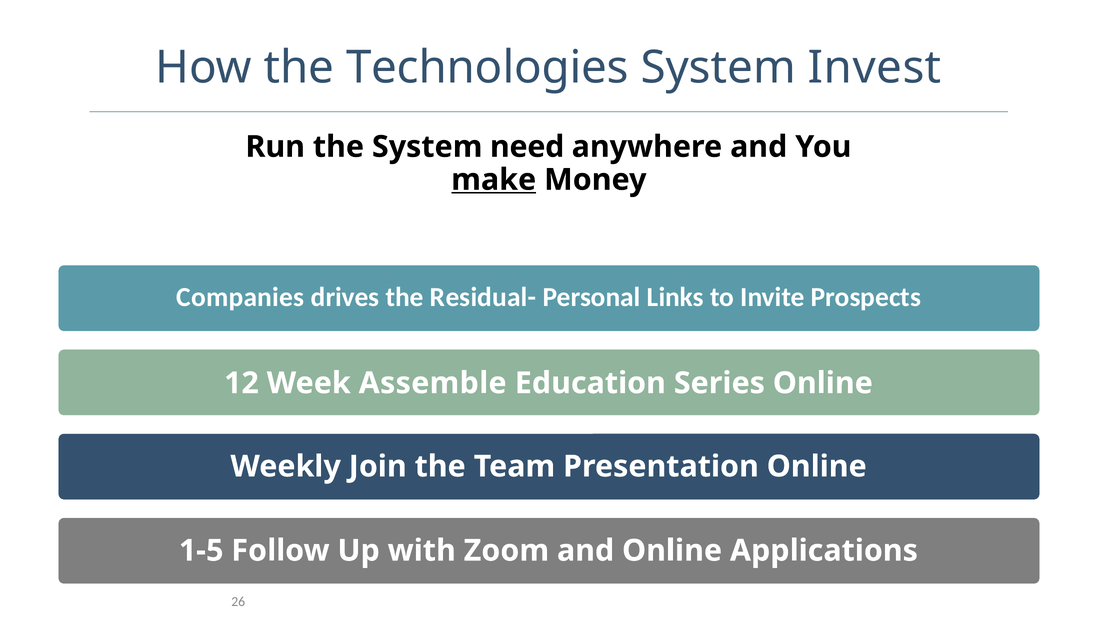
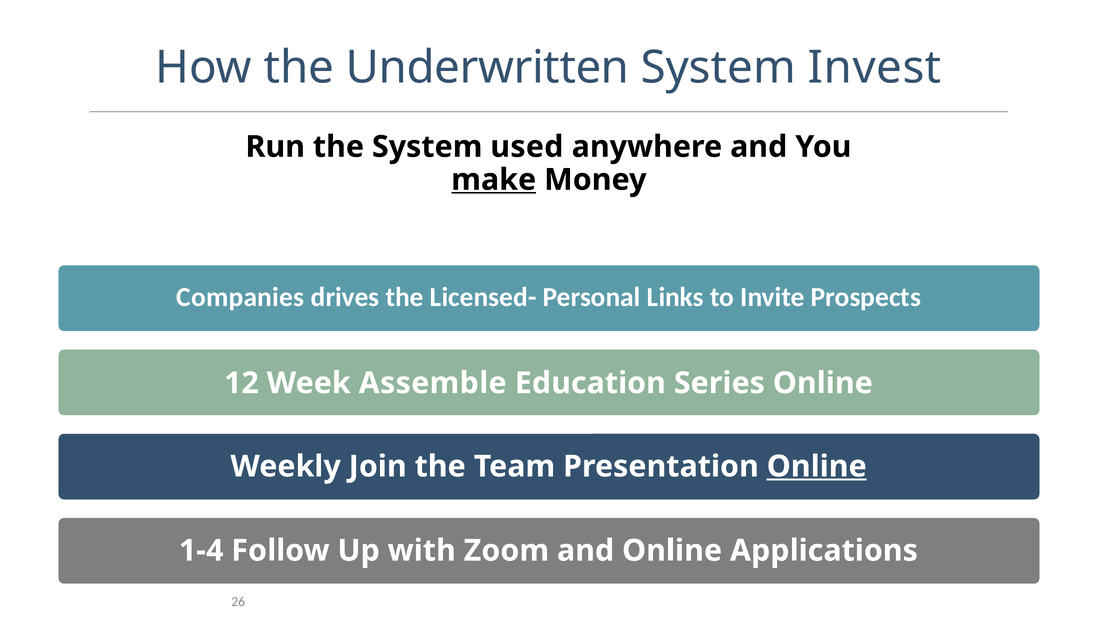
Technologies: Technologies -> Underwritten (488, 68)
need: need -> used (527, 147)
Residual-: Residual- -> Licensed- (483, 297)
Online underline: none -> present (817, 466)
1-5: 1-5 -> 1-4 (201, 550)
